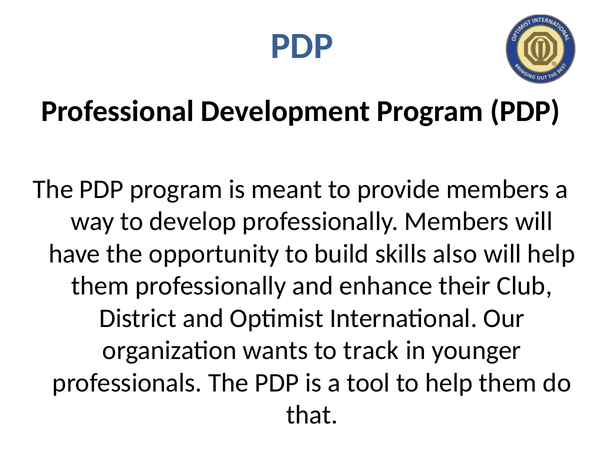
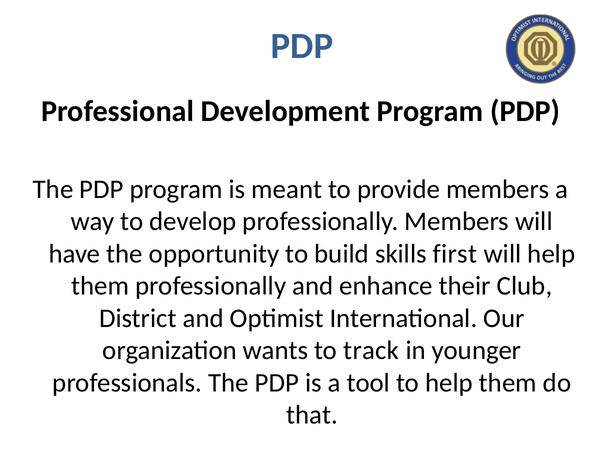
also: also -> first (455, 254)
